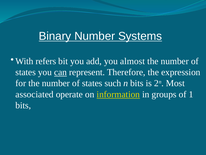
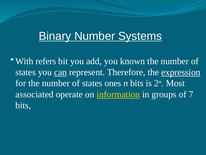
almost: almost -> known (133, 61)
expression underline: none -> present (181, 72)
such: such -> ones (113, 83)
1: 1 -> 7 (191, 94)
